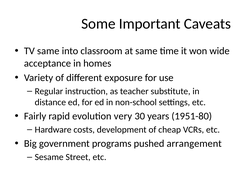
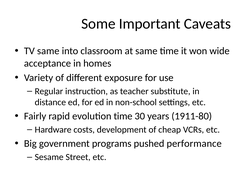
evolution very: very -> time (123, 116)
1951-80: 1951-80 -> 1911-80 (192, 116)
arrangement: arrangement -> performance (194, 144)
